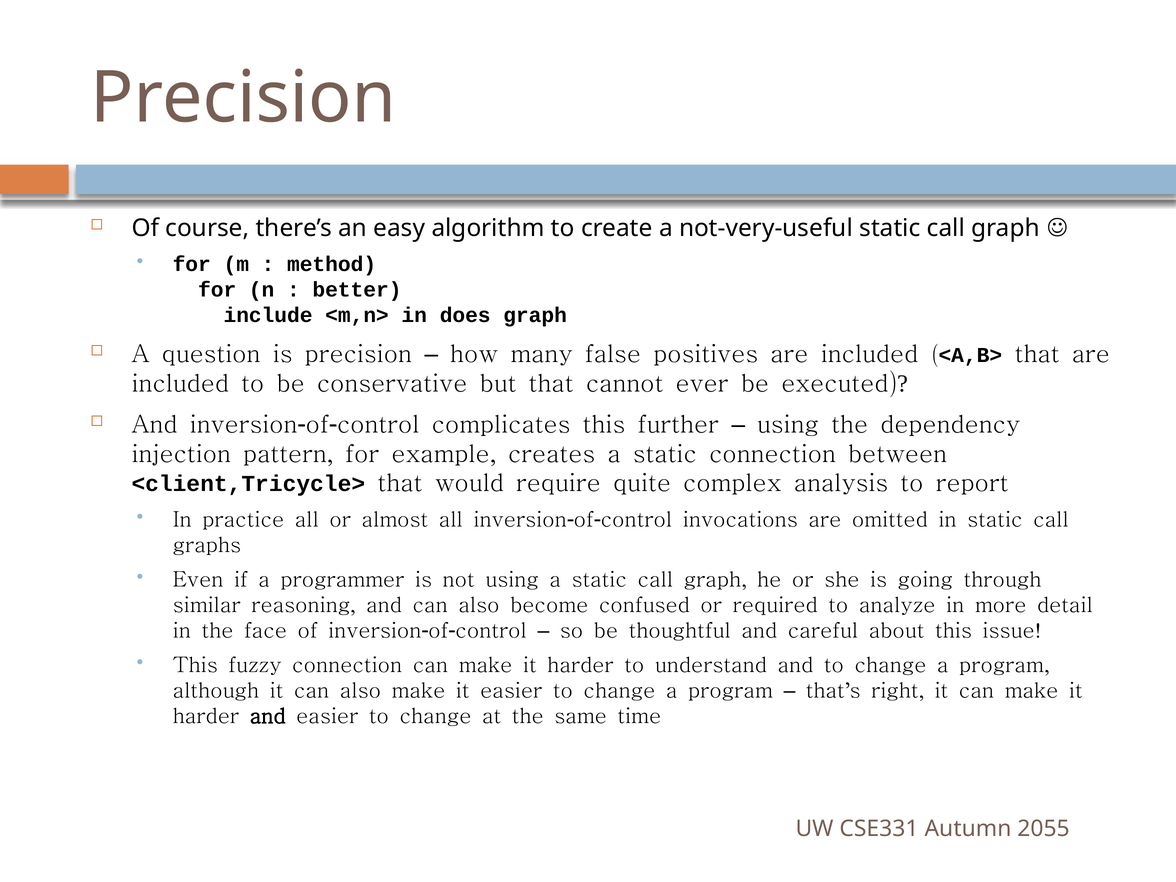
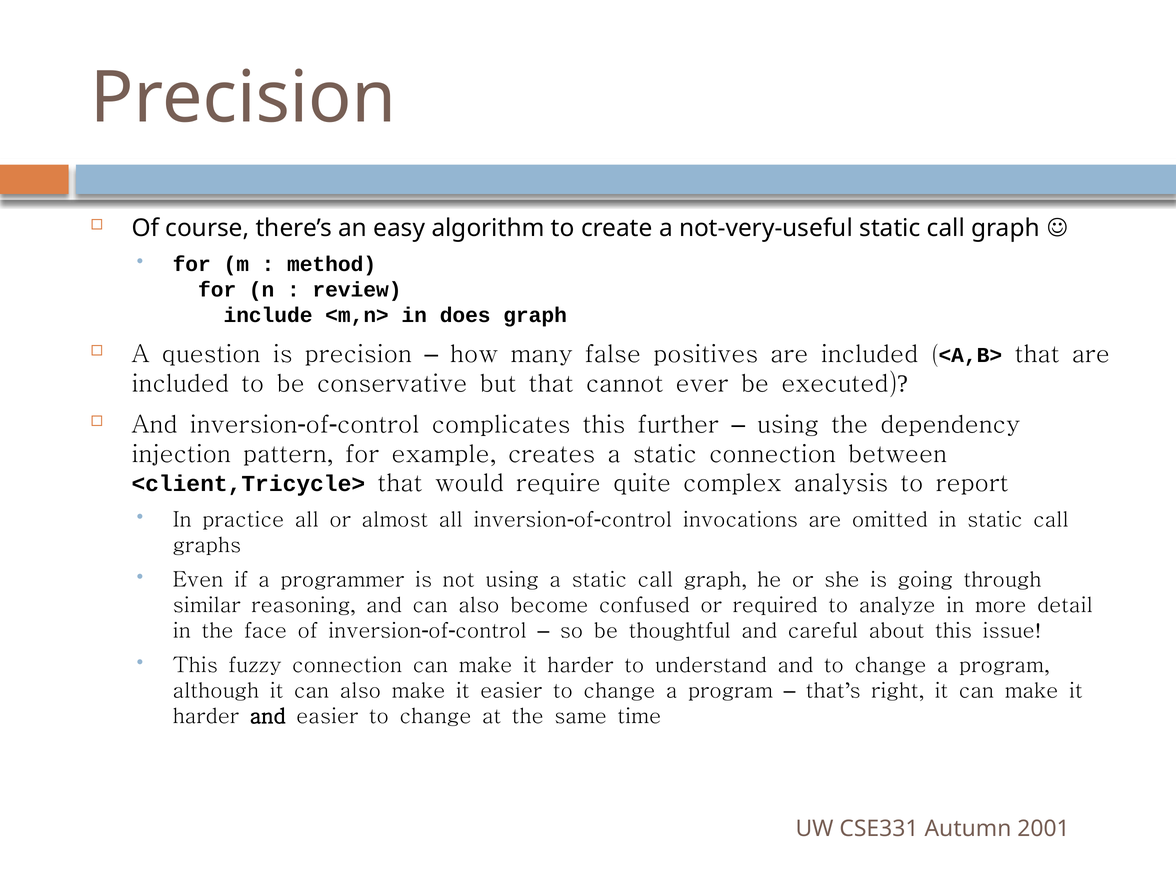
better: better -> review (357, 290)
2055: 2055 -> 2001 (1043, 829)
